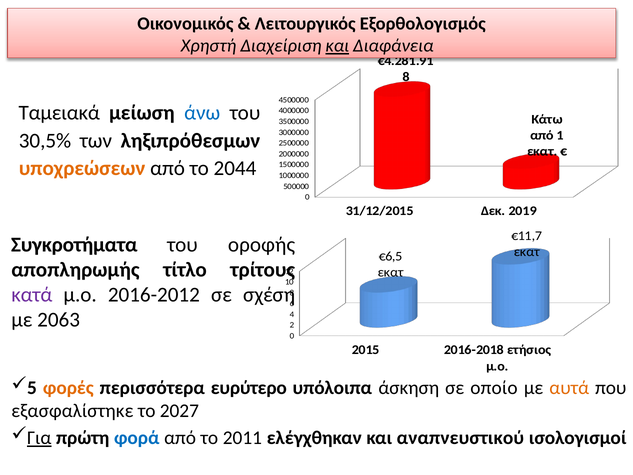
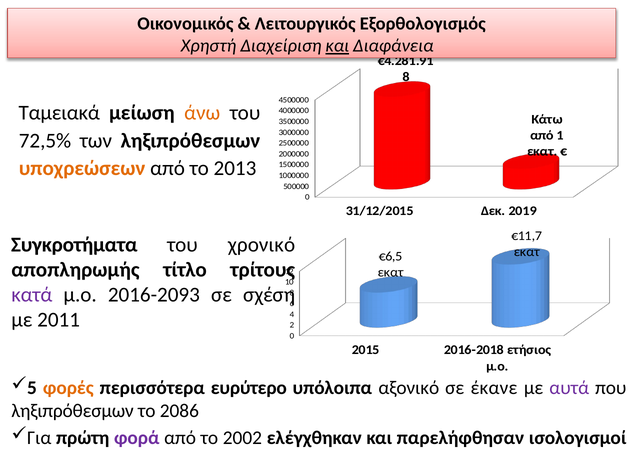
άνω colour: blue -> orange (202, 113)
30,5%: 30,5% -> 72,5% (45, 140)
2044: 2044 -> 2013 (235, 168)
οροφής: οροφής -> χρονικό (262, 244)
2016-2012: 2016-2012 -> 2016-2093 (154, 295)
2063: 2063 -> 2011 (59, 320)
άσκηση: άσκηση -> αξονικό (409, 388)
οποίο: οποίο -> έκανε (494, 388)
αυτά colour: orange -> purple (569, 388)
εξασφαλίστηκε: εξασφαλίστηκε -> ληξιπρόθεσμων (73, 411)
2027: 2027 -> 2086 (179, 411)
Για underline: present -> none (39, 438)
φορά colour: blue -> purple (137, 438)
2011: 2011 -> 2002 (242, 438)
αναπνευστικού: αναπνευστικού -> παρελήφθησαν (460, 438)
